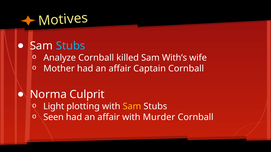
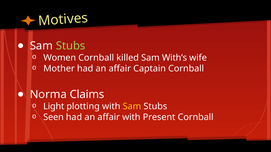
Stubs colour: light blue -> light green (71, 46)
Analyze: Analyze -> Women (60, 58)
Culprit: Culprit -> Claims (87, 95)
Murder: Murder -> Present (159, 118)
